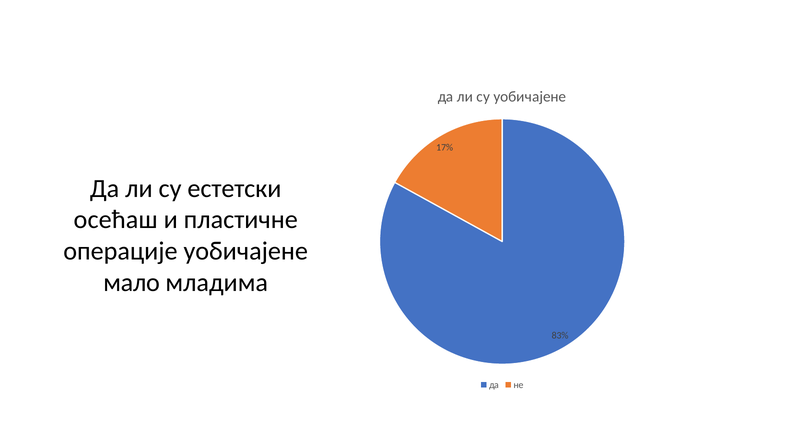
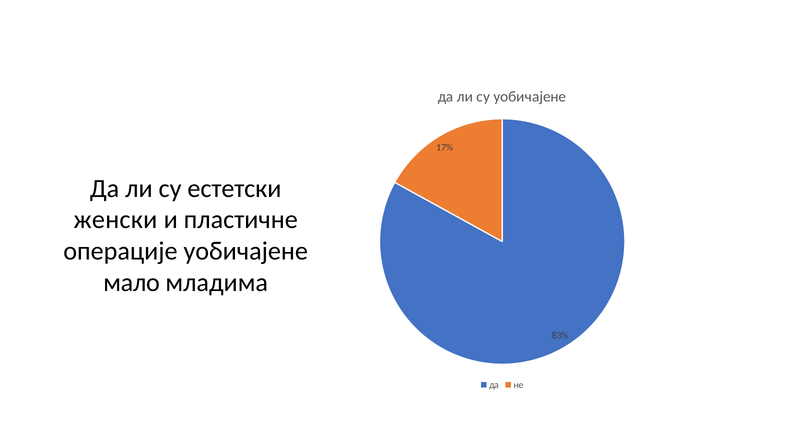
осећаш: осећаш -> женски (116, 220)
